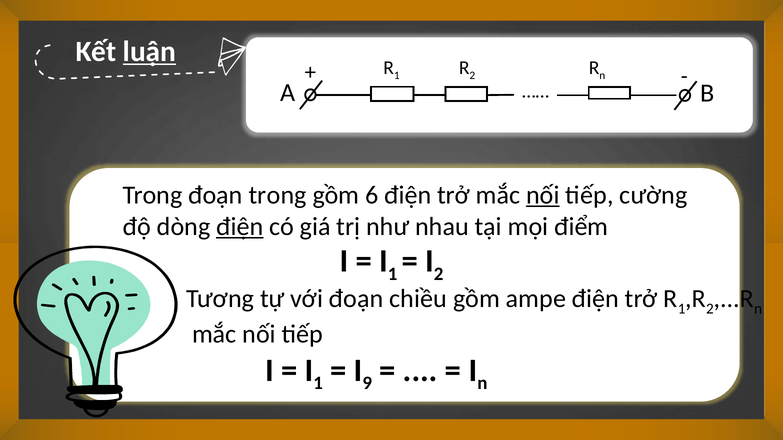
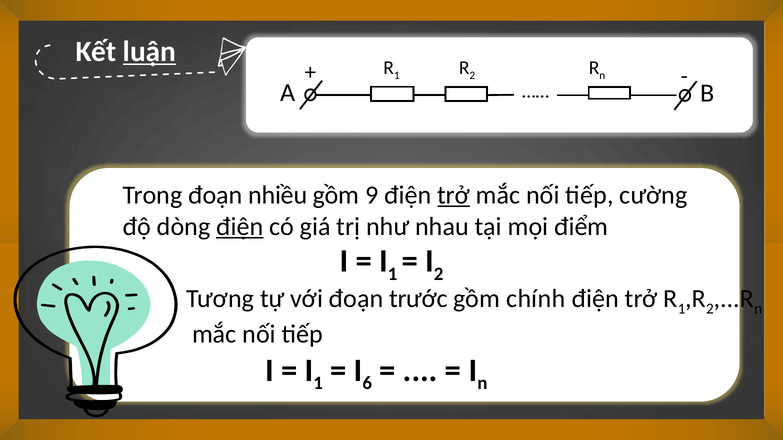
đoạn trong: trong -> nhiều (278, 195)
6: 6 -> 9 (372, 195)
trở underline: none -> present (454, 195)
nối underline: present -> none (543, 195)
chiều: chiều -> trước (418, 299)
ampe: ampe -> chính (536, 299)
9: 9 -> 6 (367, 384)
